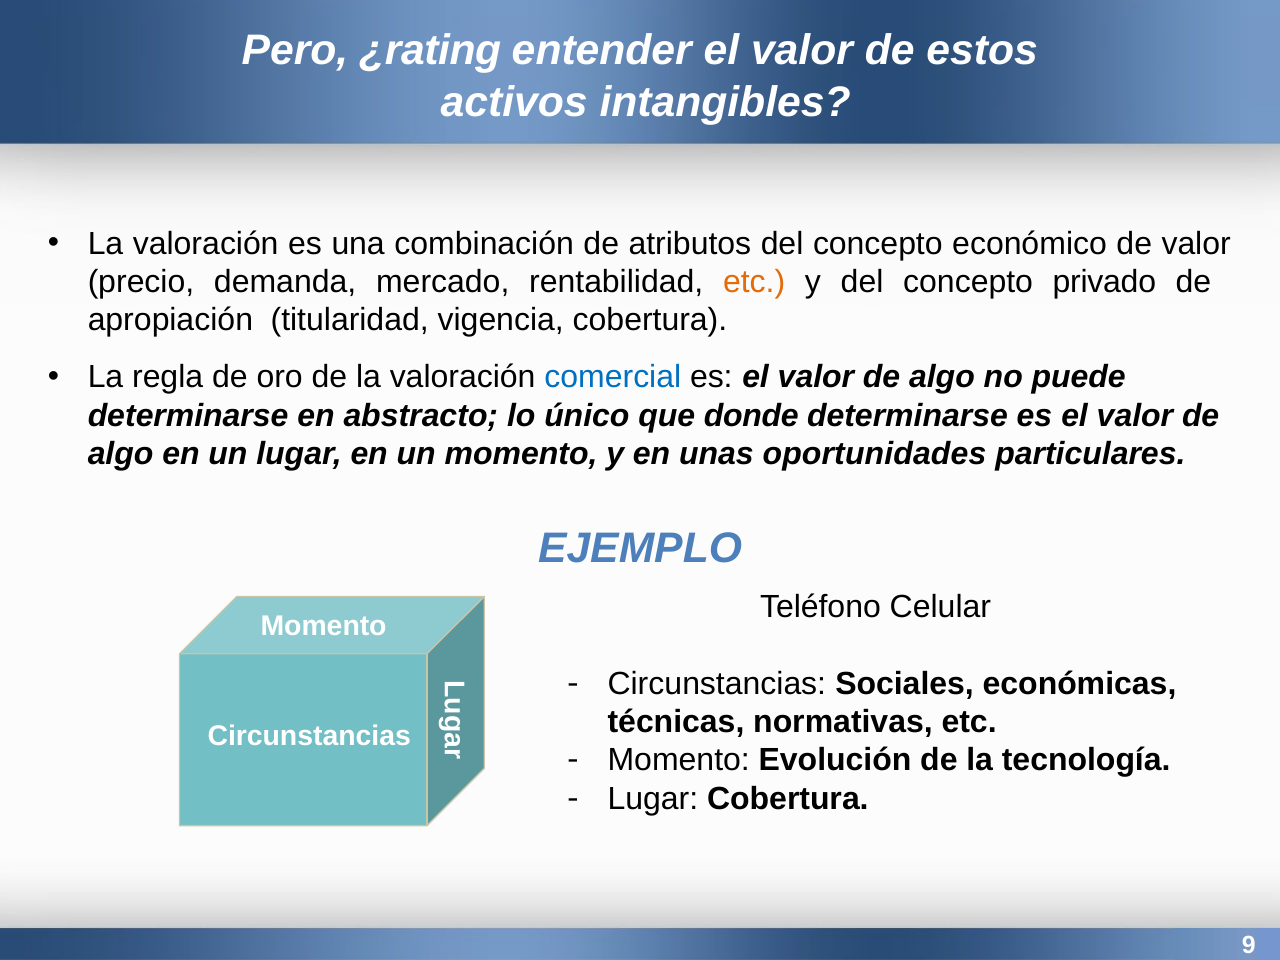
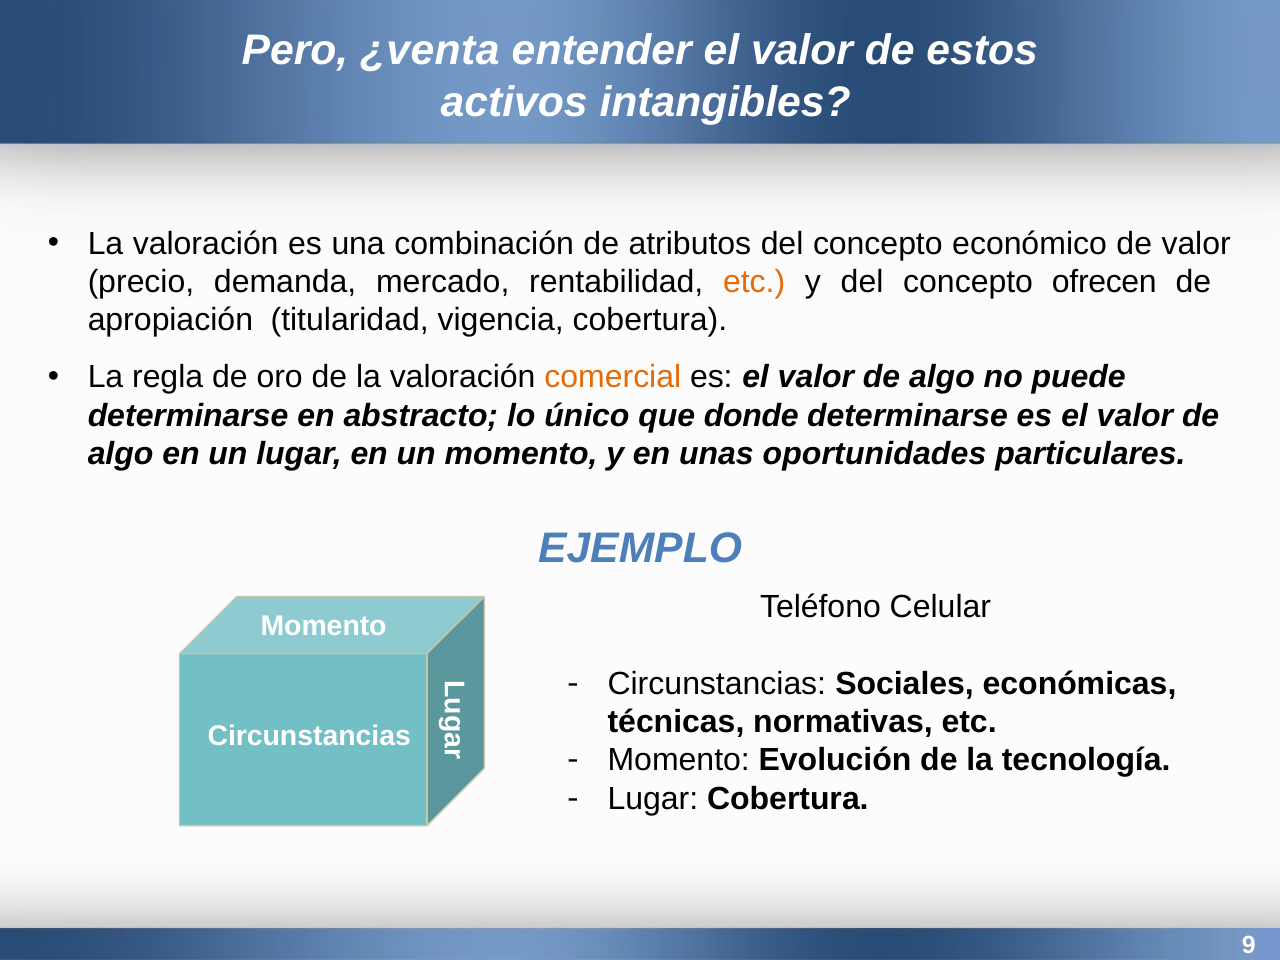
¿rating: ¿rating -> ¿venta (430, 51)
privado: privado -> ofrecen (1104, 282)
comercial colour: blue -> orange (613, 377)
